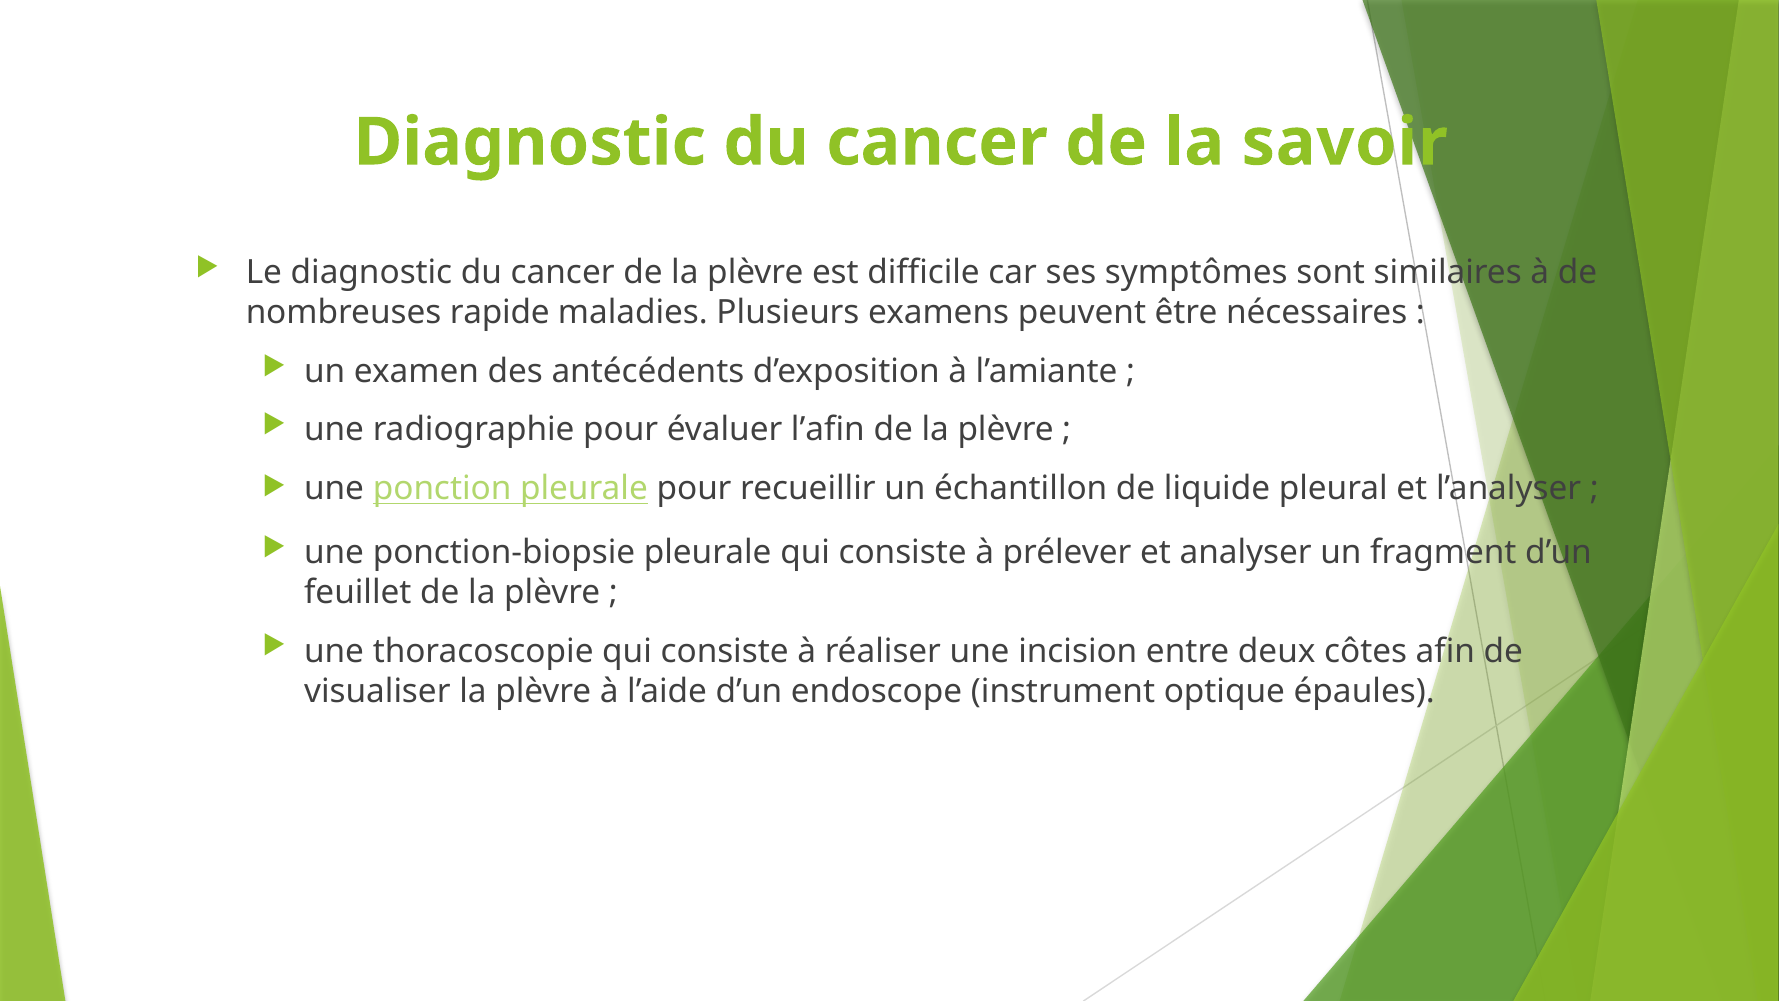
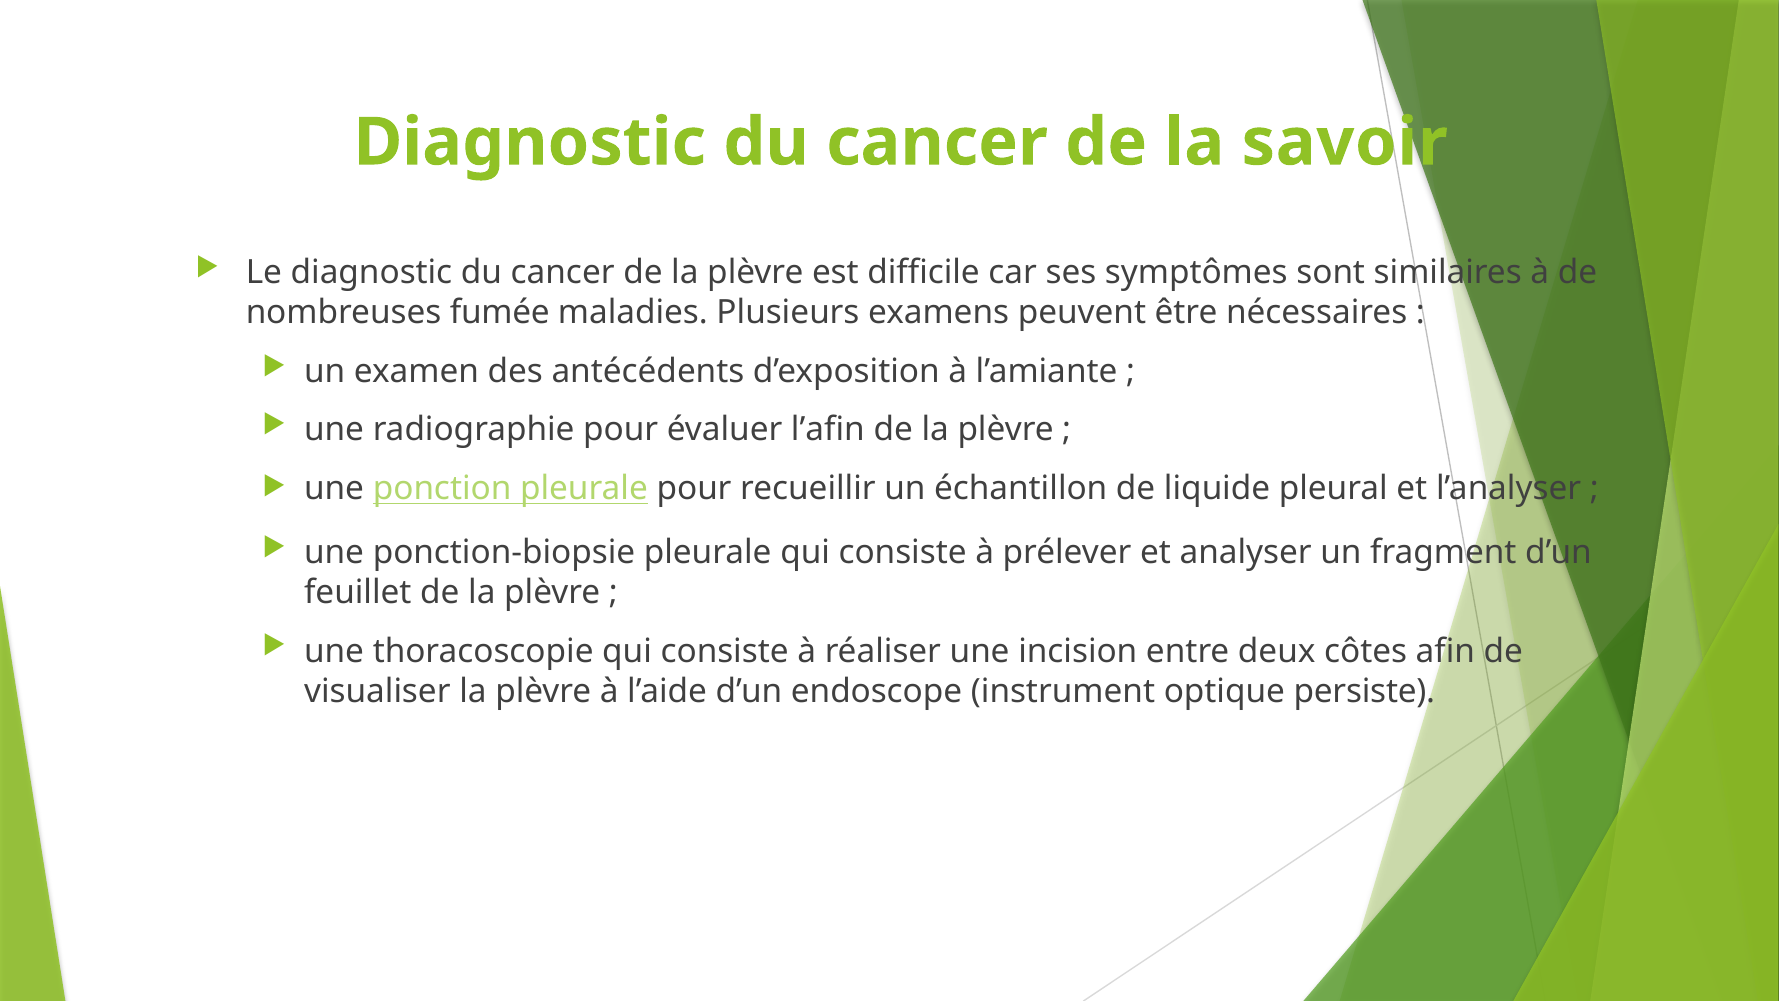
rapide: rapide -> fumée (500, 313)
épaules: épaules -> persiste (1364, 691)
